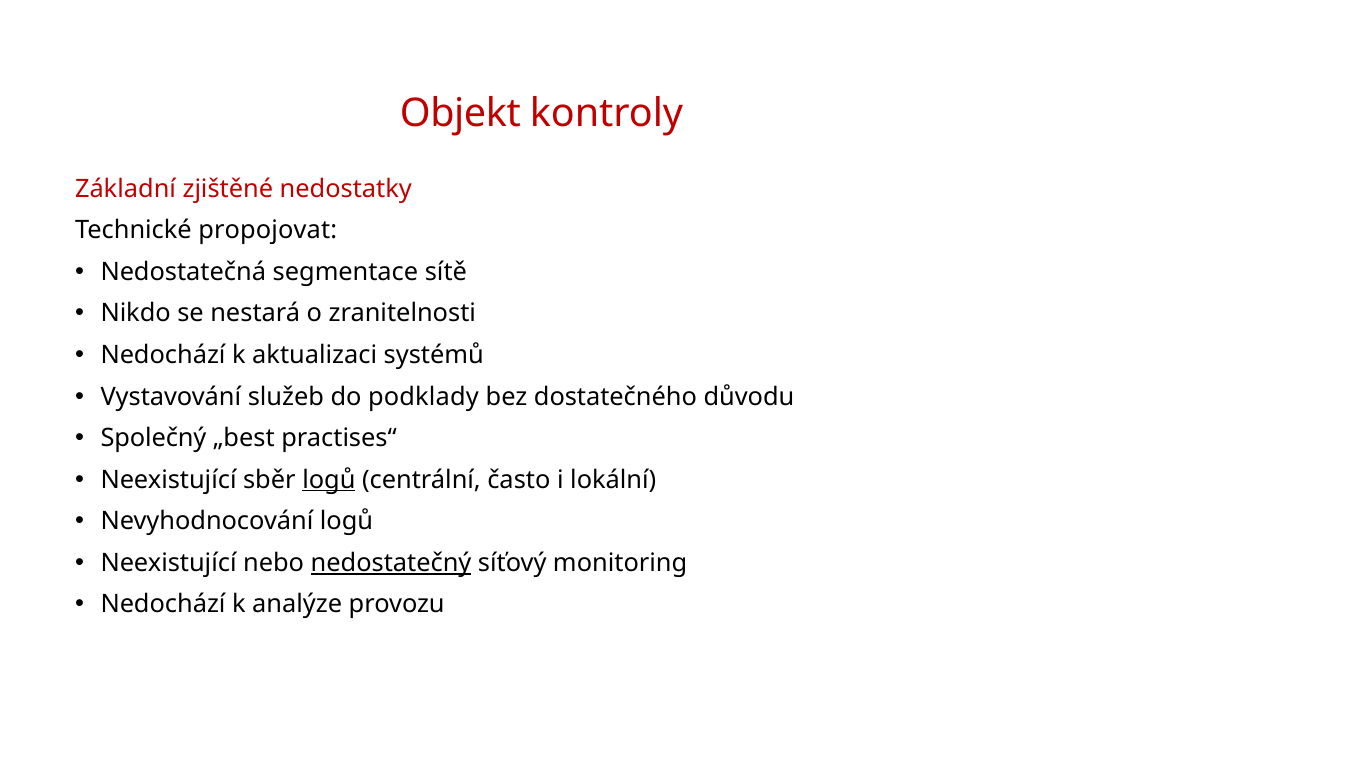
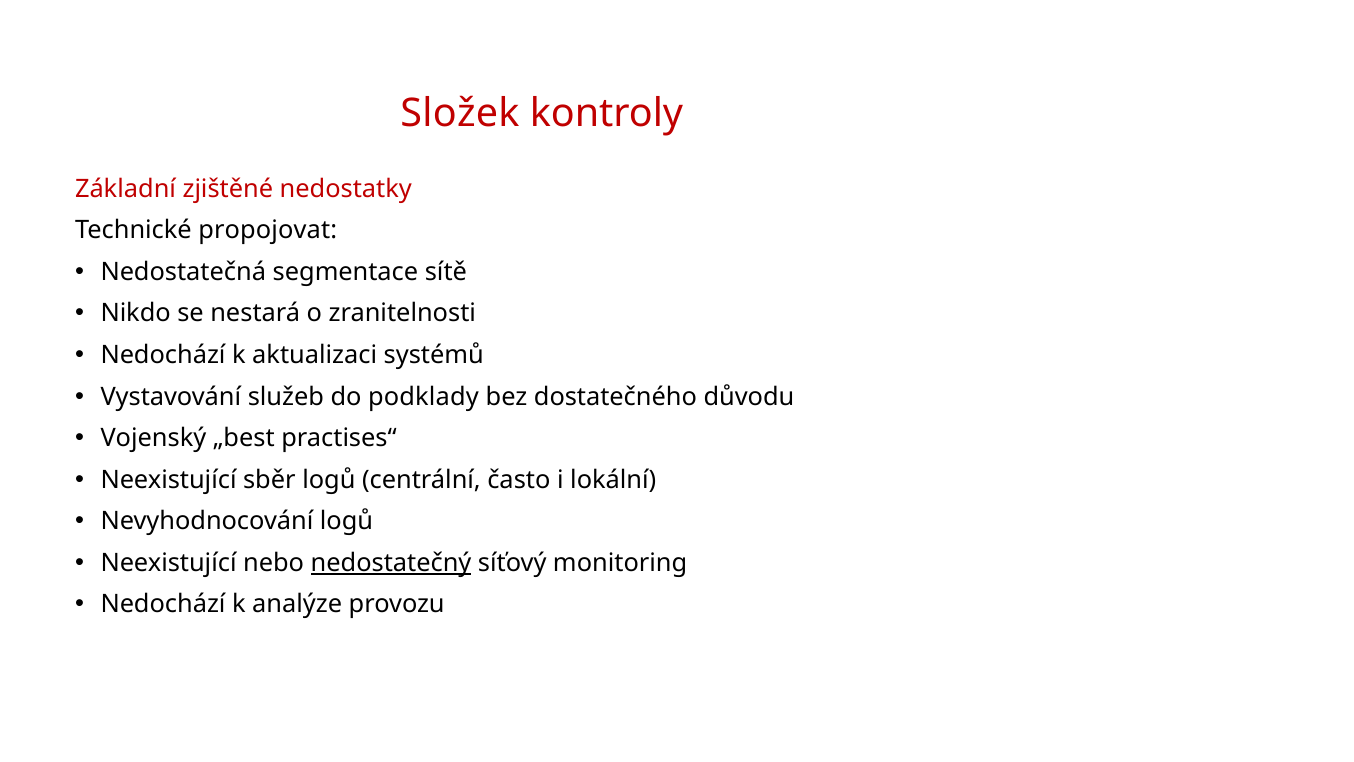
Objekt: Objekt -> Složek (460, 114)
Společný: Společný -> Vojenský (153, 438)
logů underline: present -> none (329, 480)
